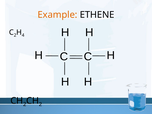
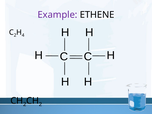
Example colour: orange -> purple (57, 15)
